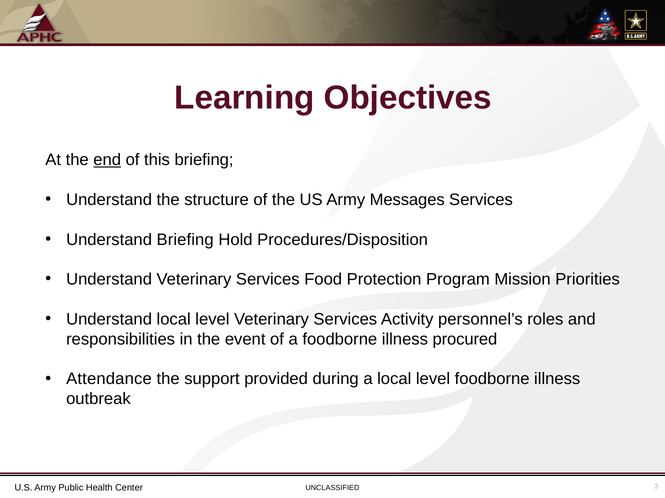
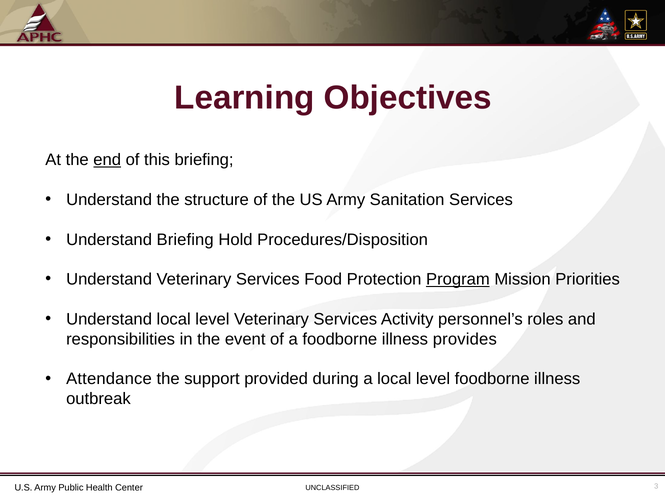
Messages: Messages -> Sanitation (407, 200)
Program underline: none -> present (458, 280)
procured: procured -> provides (465, 340)
